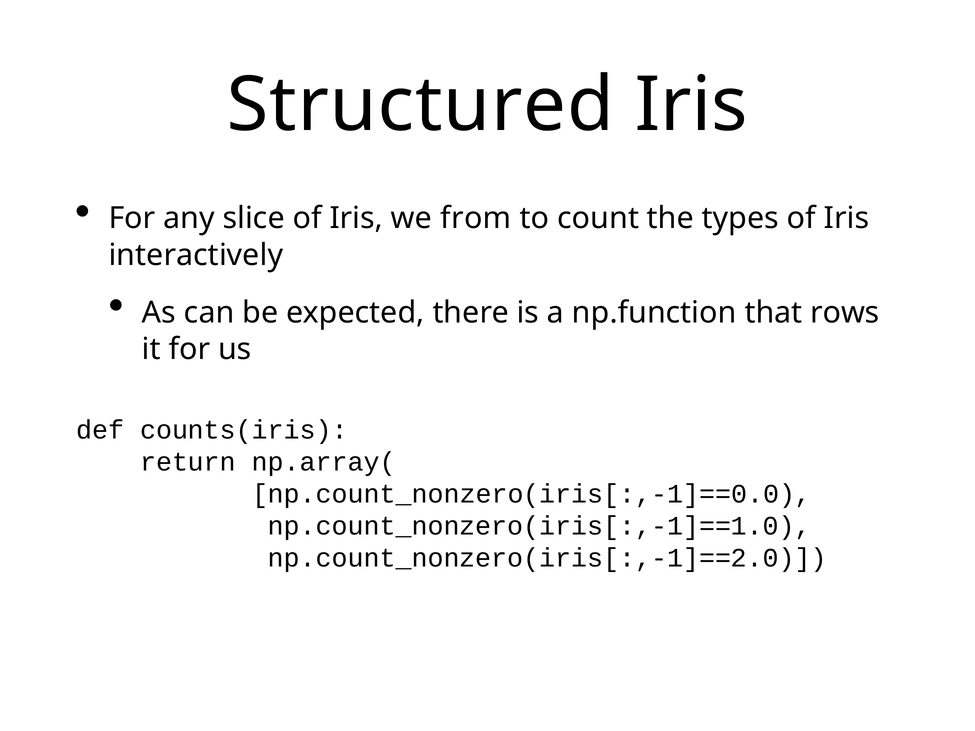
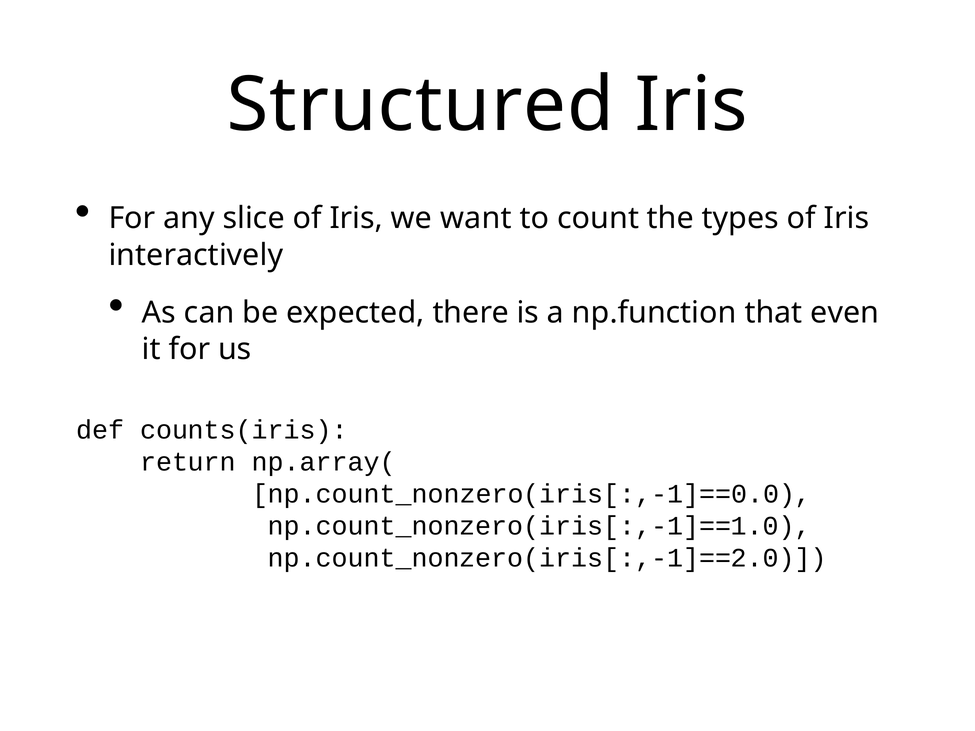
from: from -> want (476, 218)
rows: rows -> even (845, 313)
